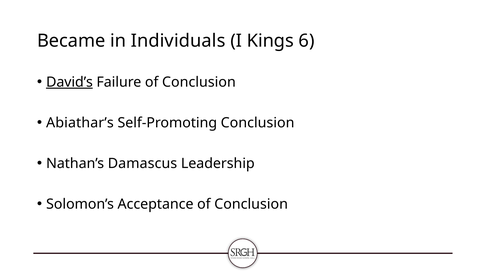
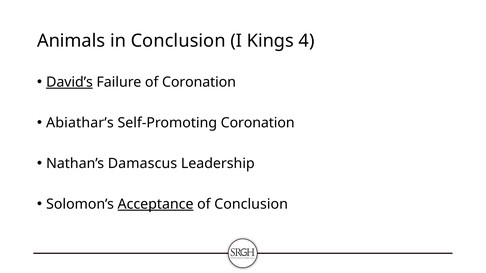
Became: Became -> Animals (71, 41)
in Individuals: Individuals -> Conclusion (178, 41)
6: 6 -> 4 (307, 41)
Failure of Conclusion: Conclusion -> Coronation (199, 82)
Self-Promoting Conclusion: Conclusion -> Coronation (258, 123)
Acceptance underline: none -> present (156, 204)
